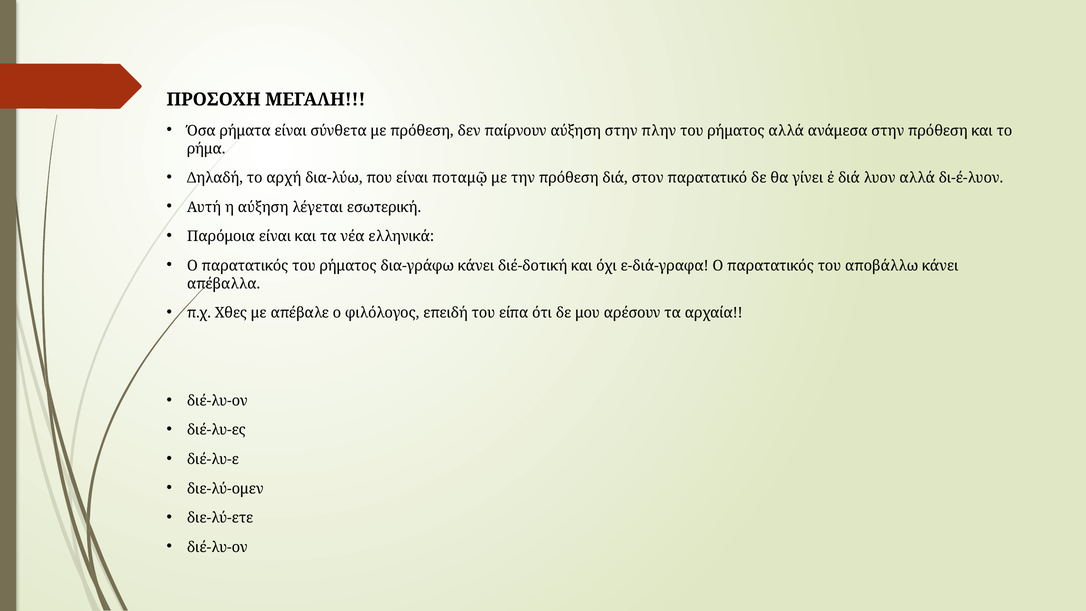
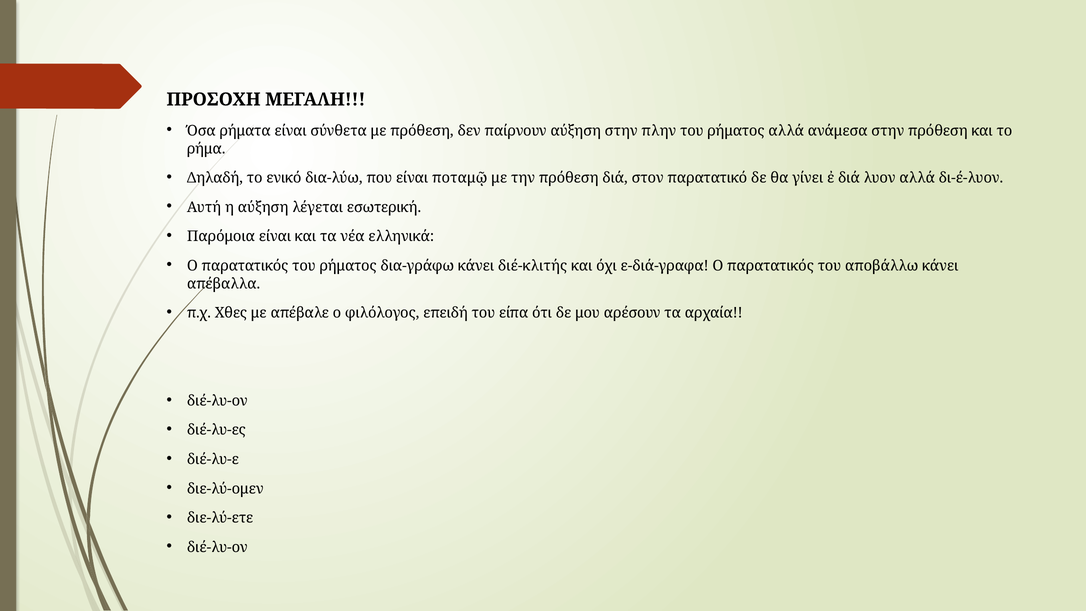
αρχή: αρχή -> ενικό (284, 178)
διέ-δοτική: διέ-δοτική -> διέ-κλιτής (533, 266)
